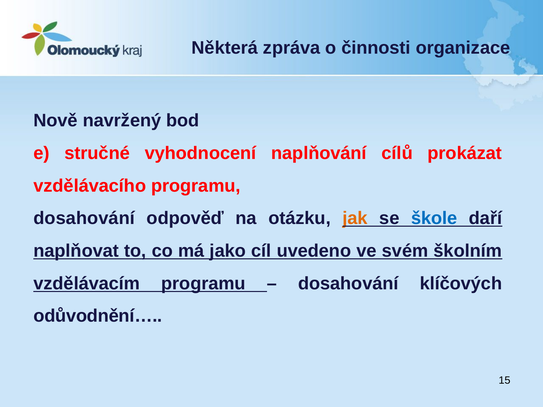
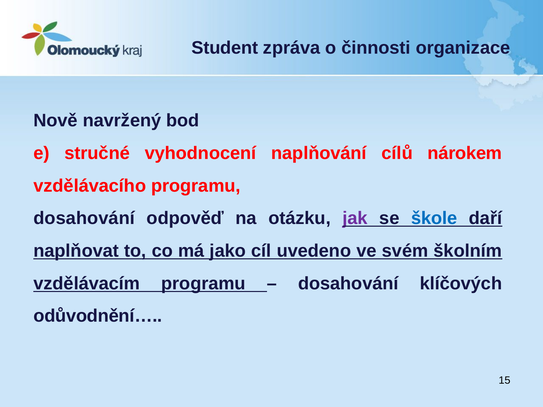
Některá: Některá -> Student (225, 48)
prokázat: prokázat -> nárokem (465, 153)
jak colour: orange -> purple (355, 218)
